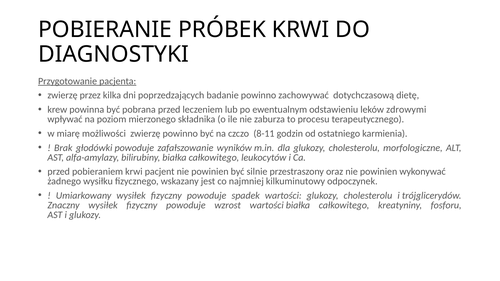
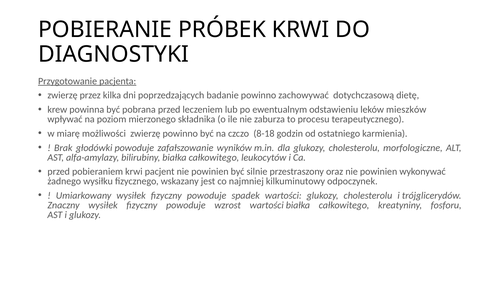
zdrowymi: zdrowymi -> mieszków (406, 110)
8-11: 8-11 -> 8-18 (264, 134)
